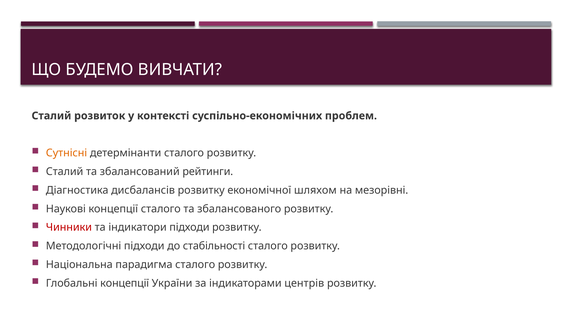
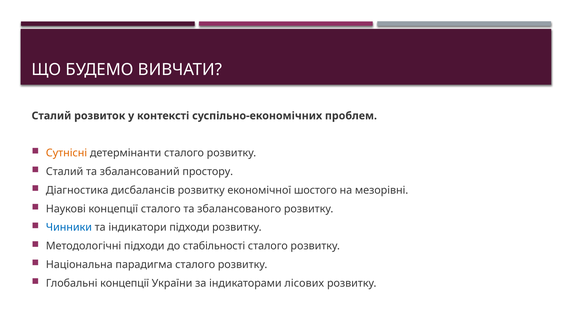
рейтинги: рейтинги -> простору (208, 171)
шляхом: шляхом -> шостого (315, 190)
Чинники colour: red -> blue (69, 227)
центрів: центрів -> лісових (304, 283)
